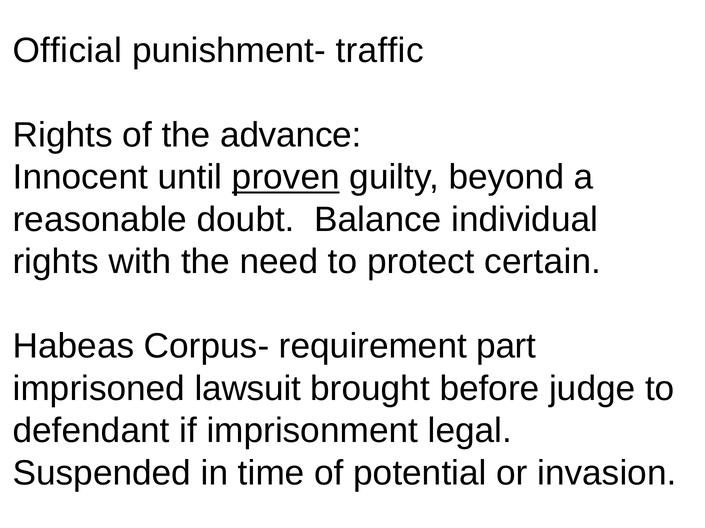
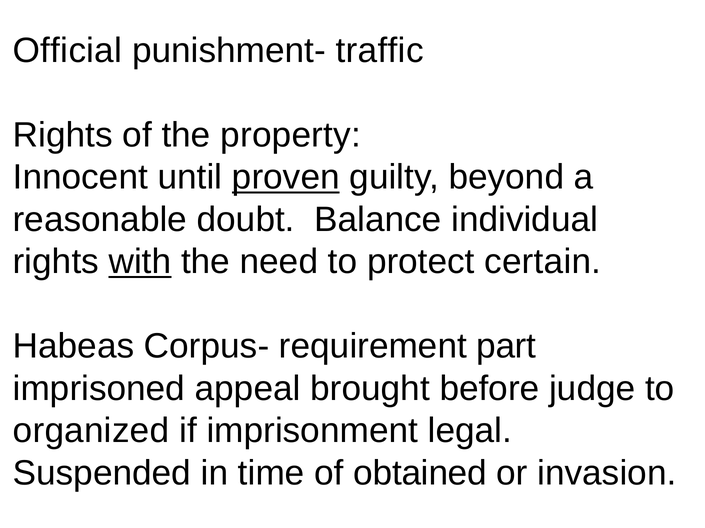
advance: advance -> property (291, 135)
with underline: none -> present (140, 262)
lawsuit: lawsuit -> appeal (248, 389)
defendant: defendant -> organized (91, 431)
potential: potential -> obtained (420, 474)
